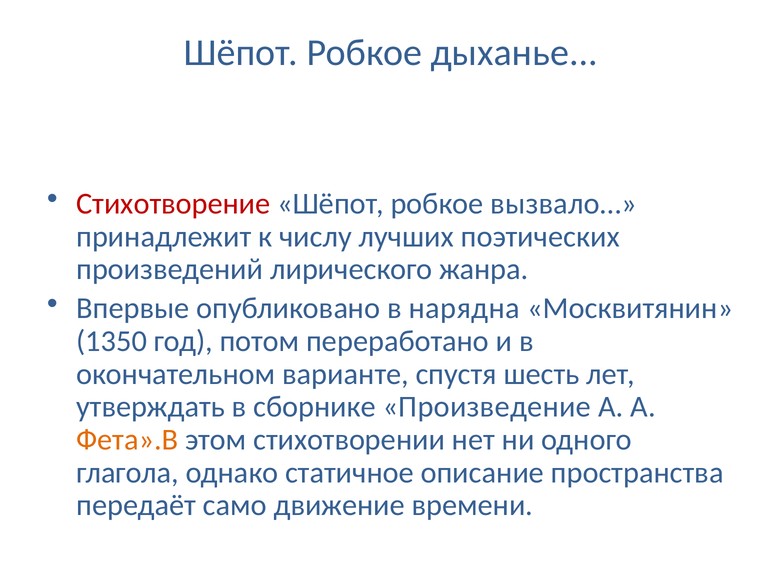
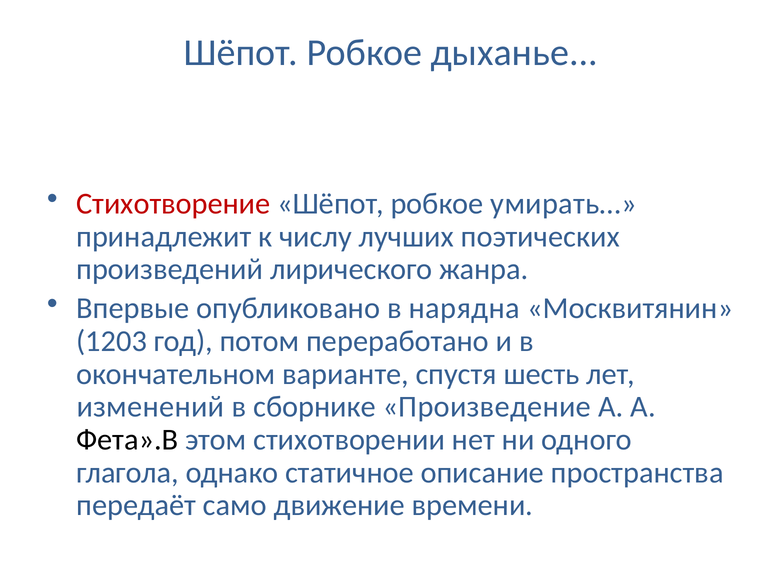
вызвало…: вызвало… -> умирать… (564, 204)
1350: 1350 -> 1203 (112, 342)
утверждать: утверждать -> изменений (151, 407)
Фета».В colour: orange -> black (127, 440)
